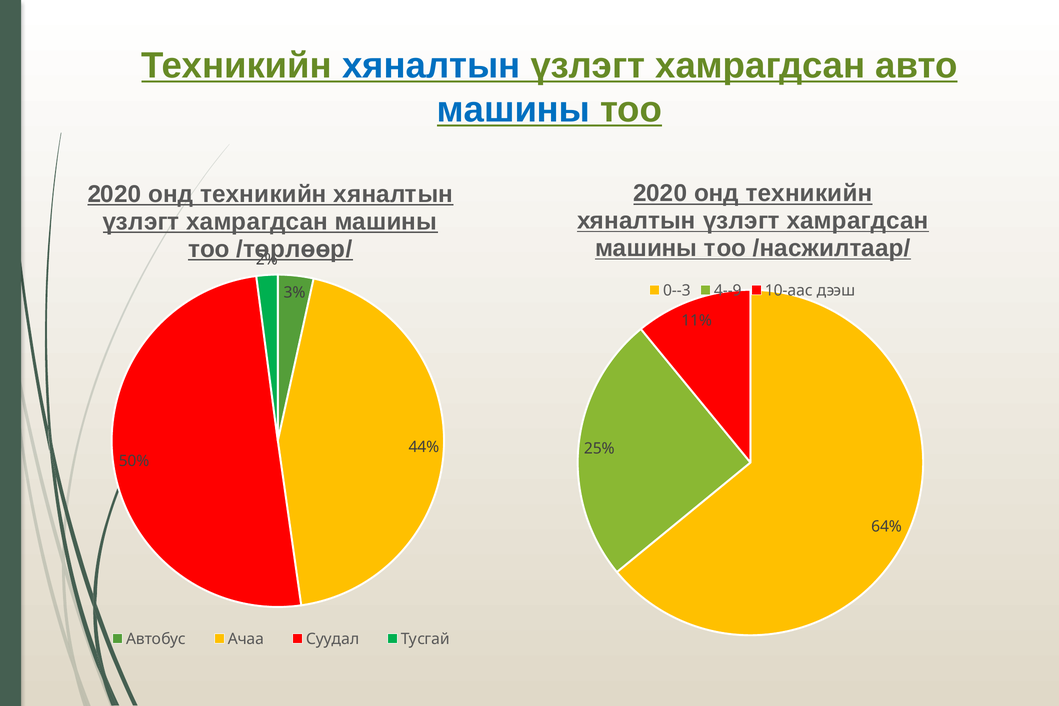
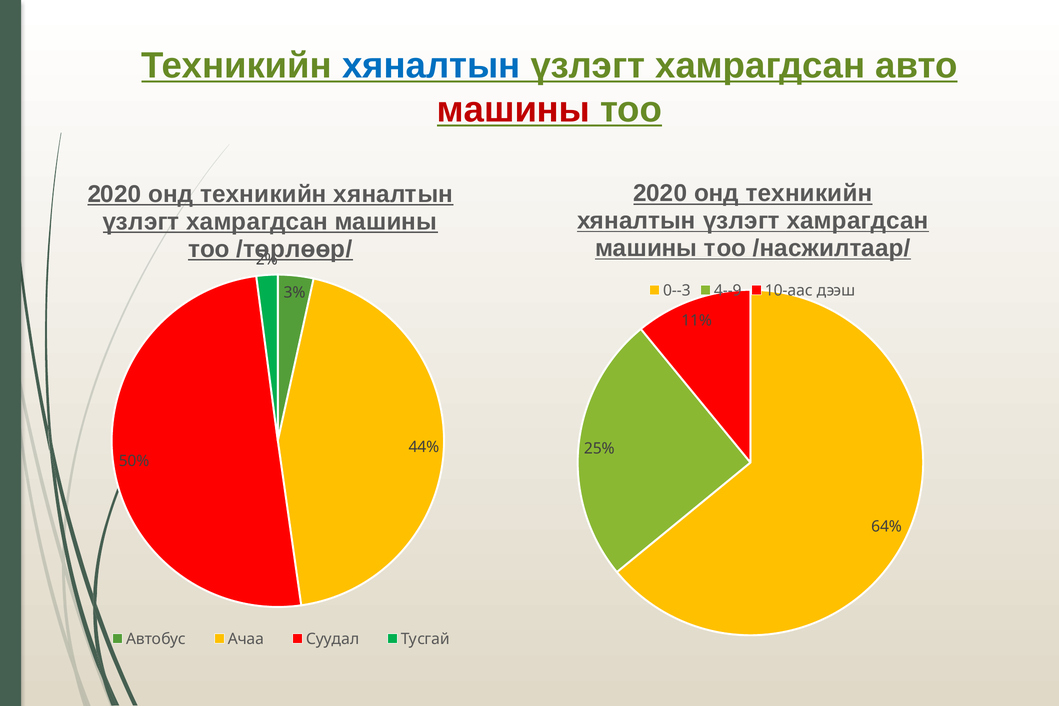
машины colour: blue -> red (514, 110)
